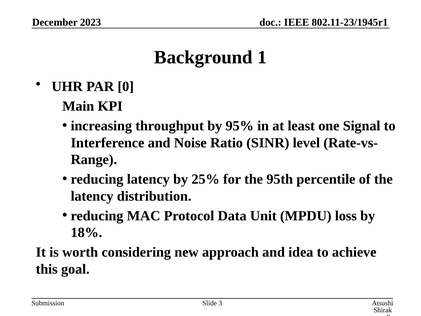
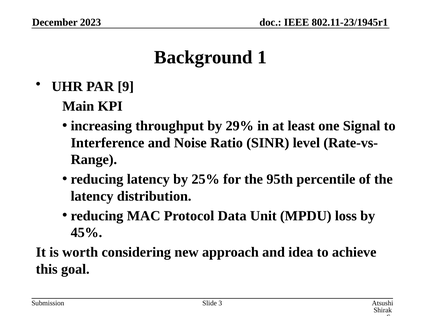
0: 0 -> 9 (126, 87)
95%: 95% -> 29% (240, 126)
18%: 18% -> 45% (86, 232)
